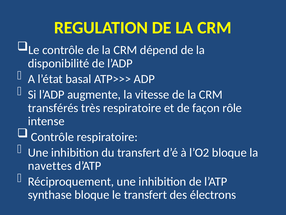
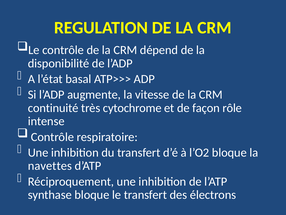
transférés: transférés -> continuité (53, 108)
très respiratoire: respiratoire -> cytochrome (132, 108)
